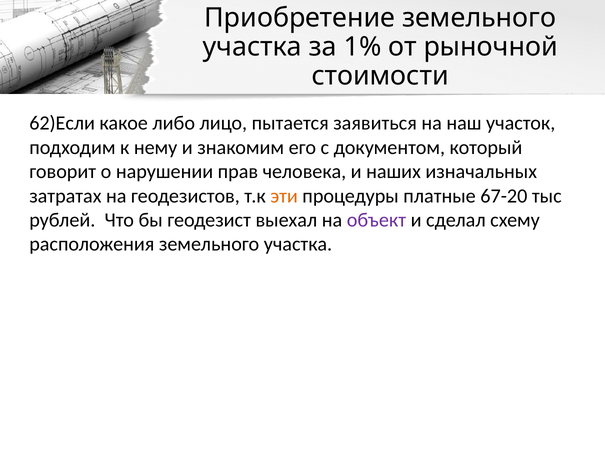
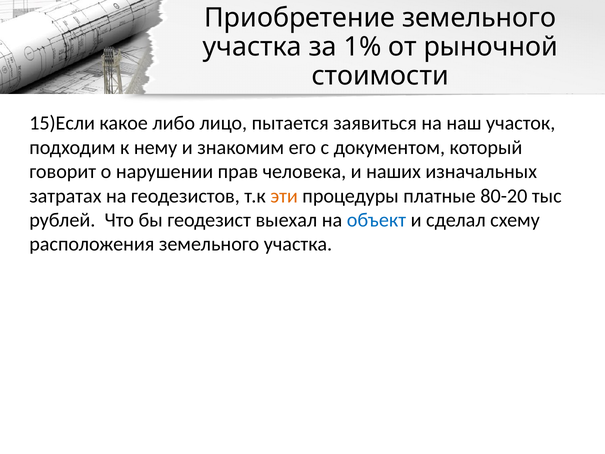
62)Если: 62)Если -> 15)Если (62, 123)
67-20: 67-20 -> 80-20 (504, 196)
объект colour: purple -> blue (376, 220)
